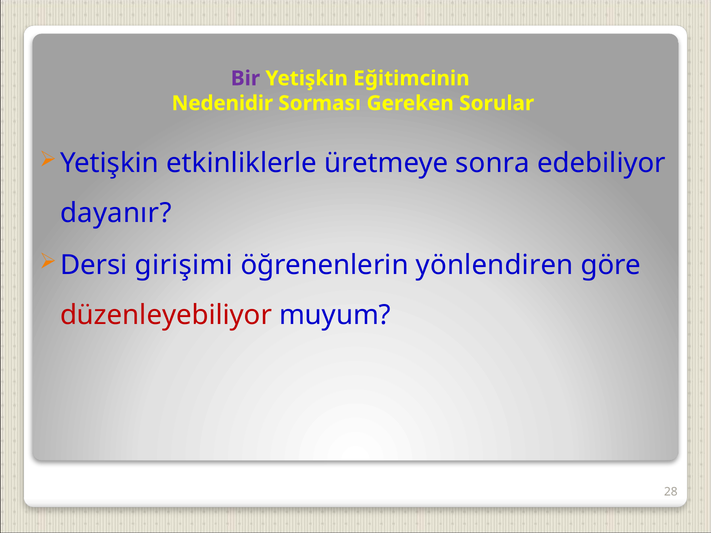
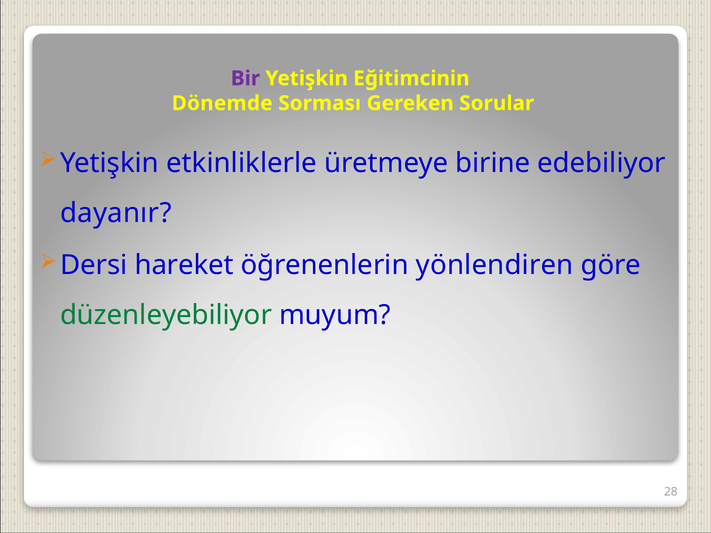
Nedenidir: Nedenidir -> Dönemde (222, 103)
sonra: sonra -> birine (493, 163)
girişimi: girişimi -> hareket (184, 265)
düzenleyebiliyor colour: red -> green (166, 315)
